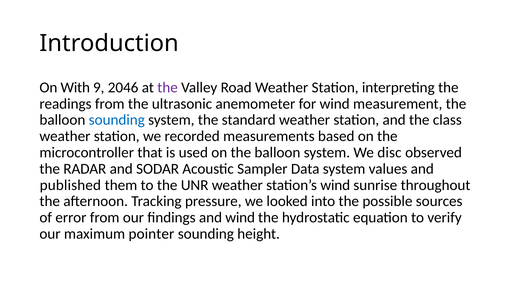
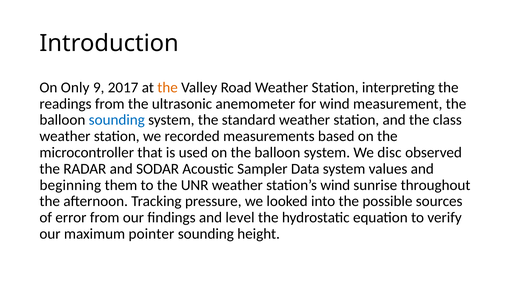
With: With -> Only (75, 88)
2046: 2046 -> 2017 (123, 88)
the colour: purple -> orange (168, 88)
published: published -> beginning (70, 185)
and wind: wind -> level (240, 218)
